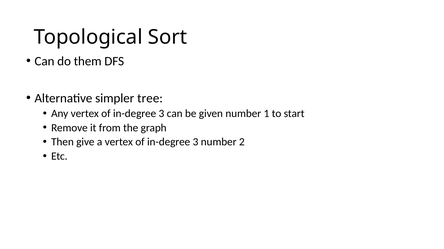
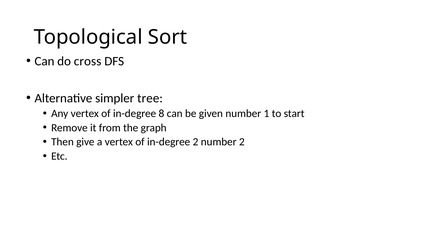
them: them -> cross (88, 61)
3: 3 -> 8 (161, 114)
3: 3 -> 2 (196, 142)
